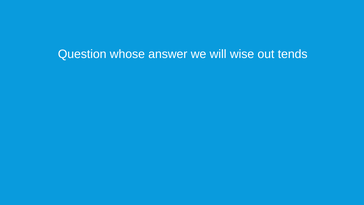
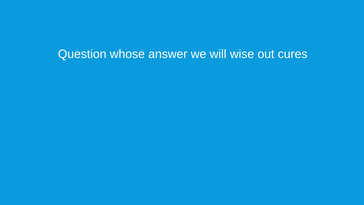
tends: tends -> cures (293, 54)
